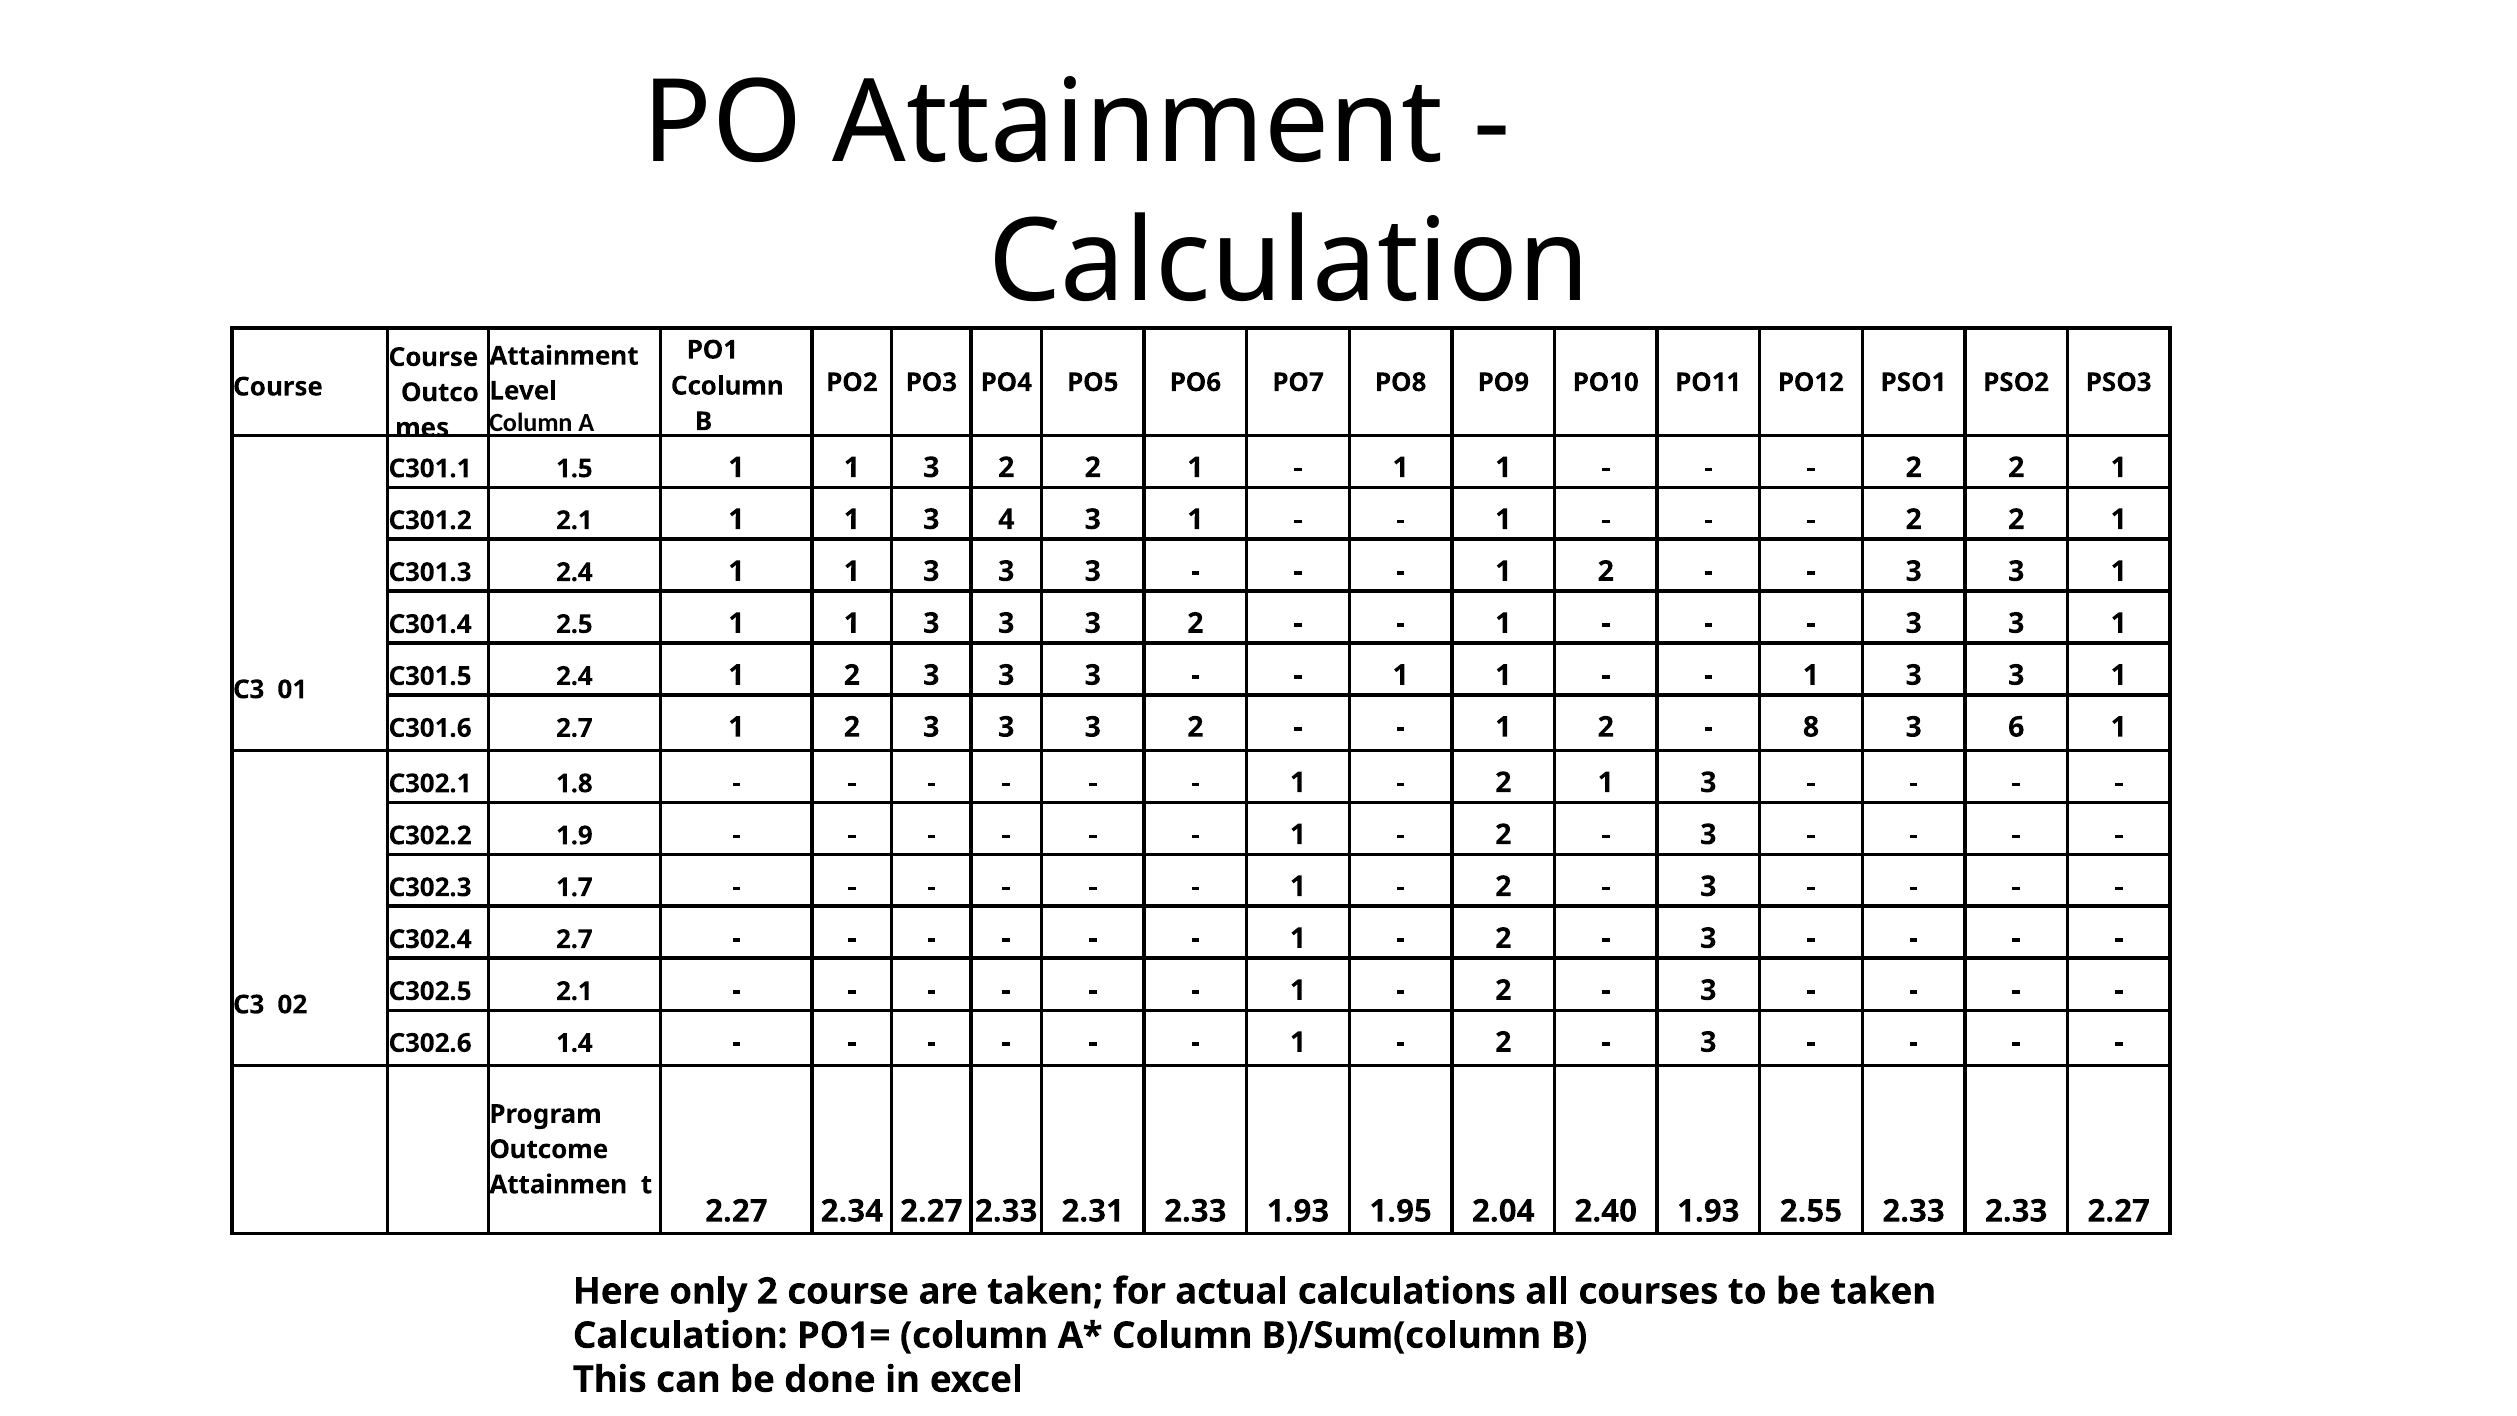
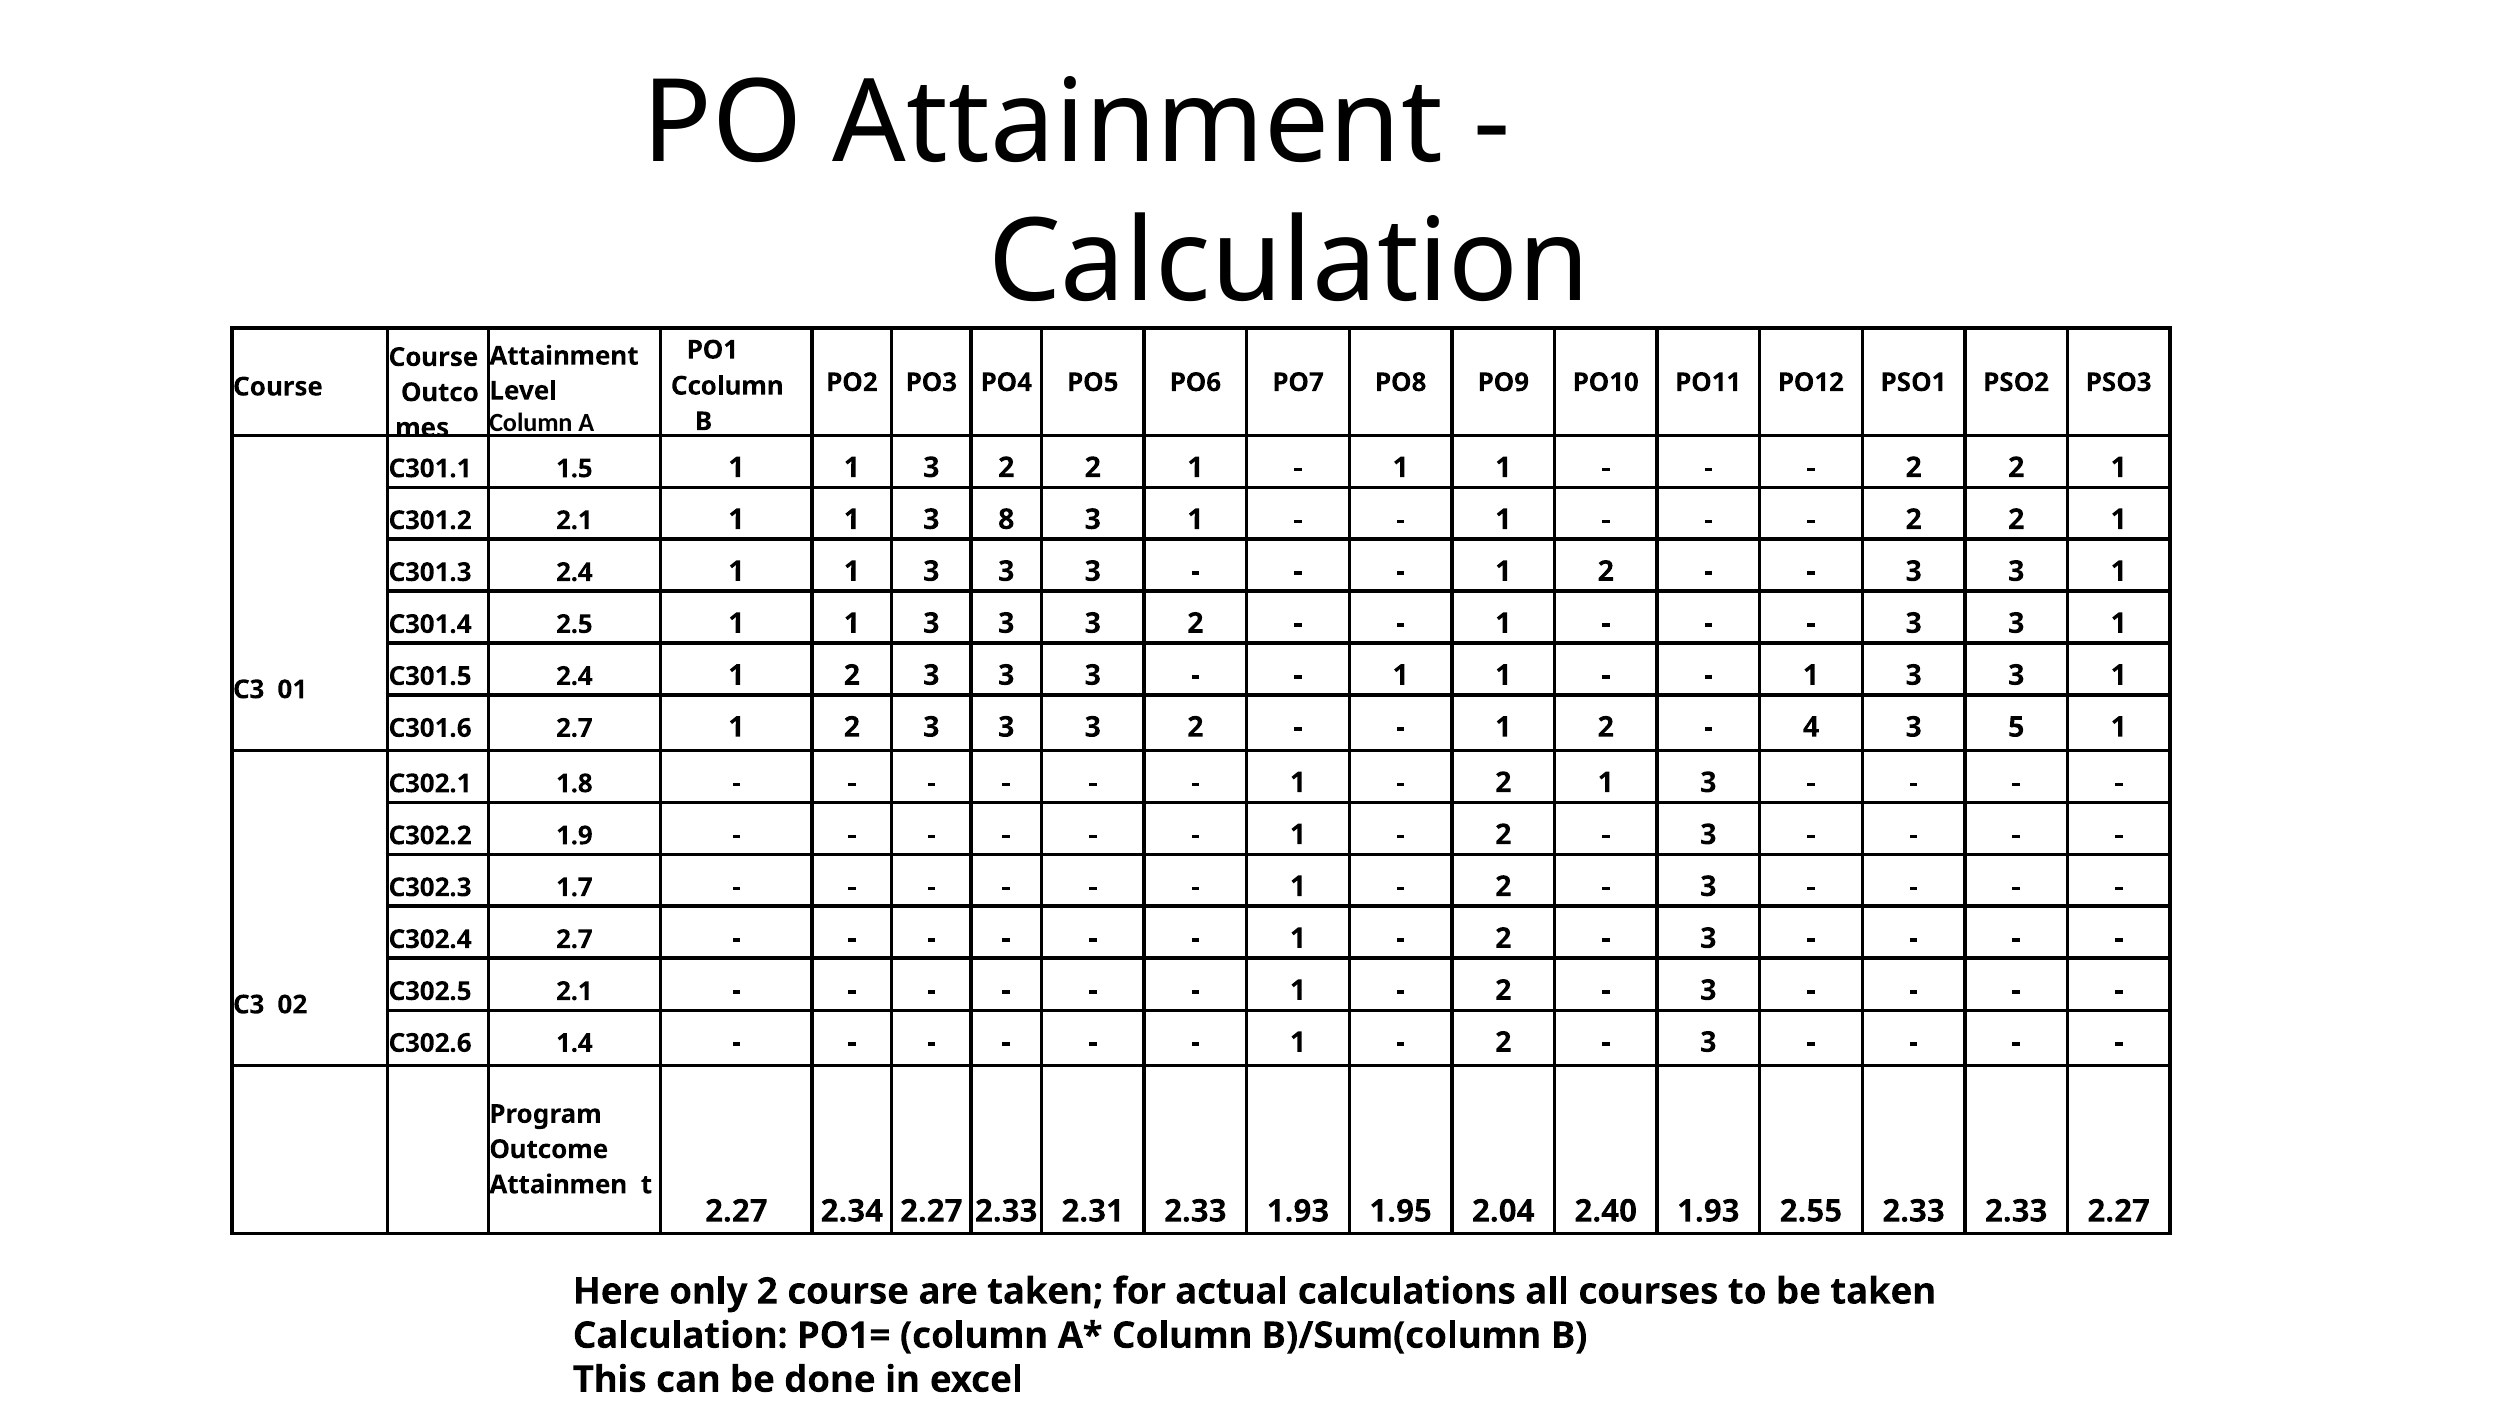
4: 4 -> 8 (1006, 519)
8: 8 -> 4 (1811, 727)
6: 6 -> 5 (2016, 727)
